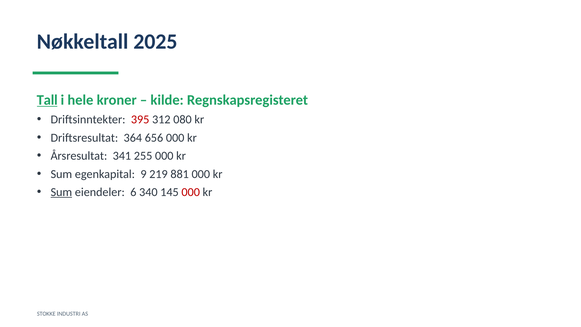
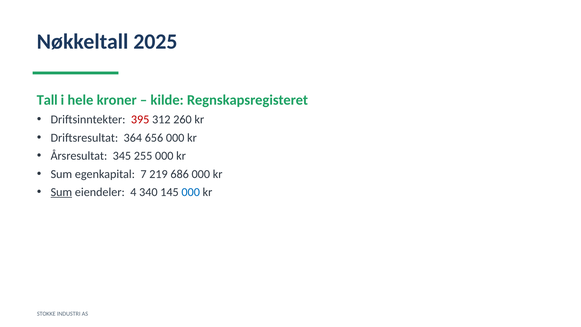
Tall underline: present -> none (47, 100)
080: 080 -> 260 (183, 119)
341: 341 -> 345 (122, 156)
9: 9 -> 7 (143, 174)
881: 881 -> 686 (180, 174)
6: 6 -> 4 (133, 192)
000 colour: red -> blue (191, 192)
